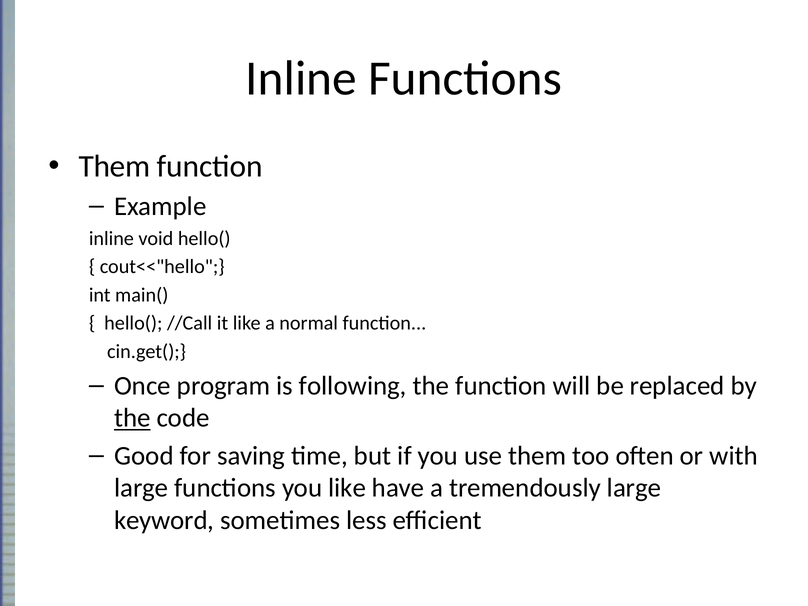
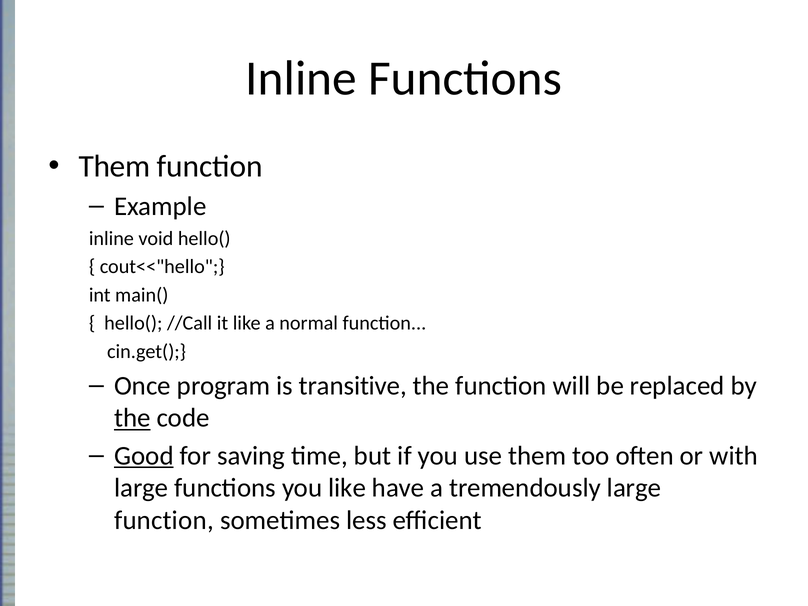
following: following -> transitive (353, 386)
Good underline: none -> present (144, 456)
keyword: keyword -> function (164, 520)
